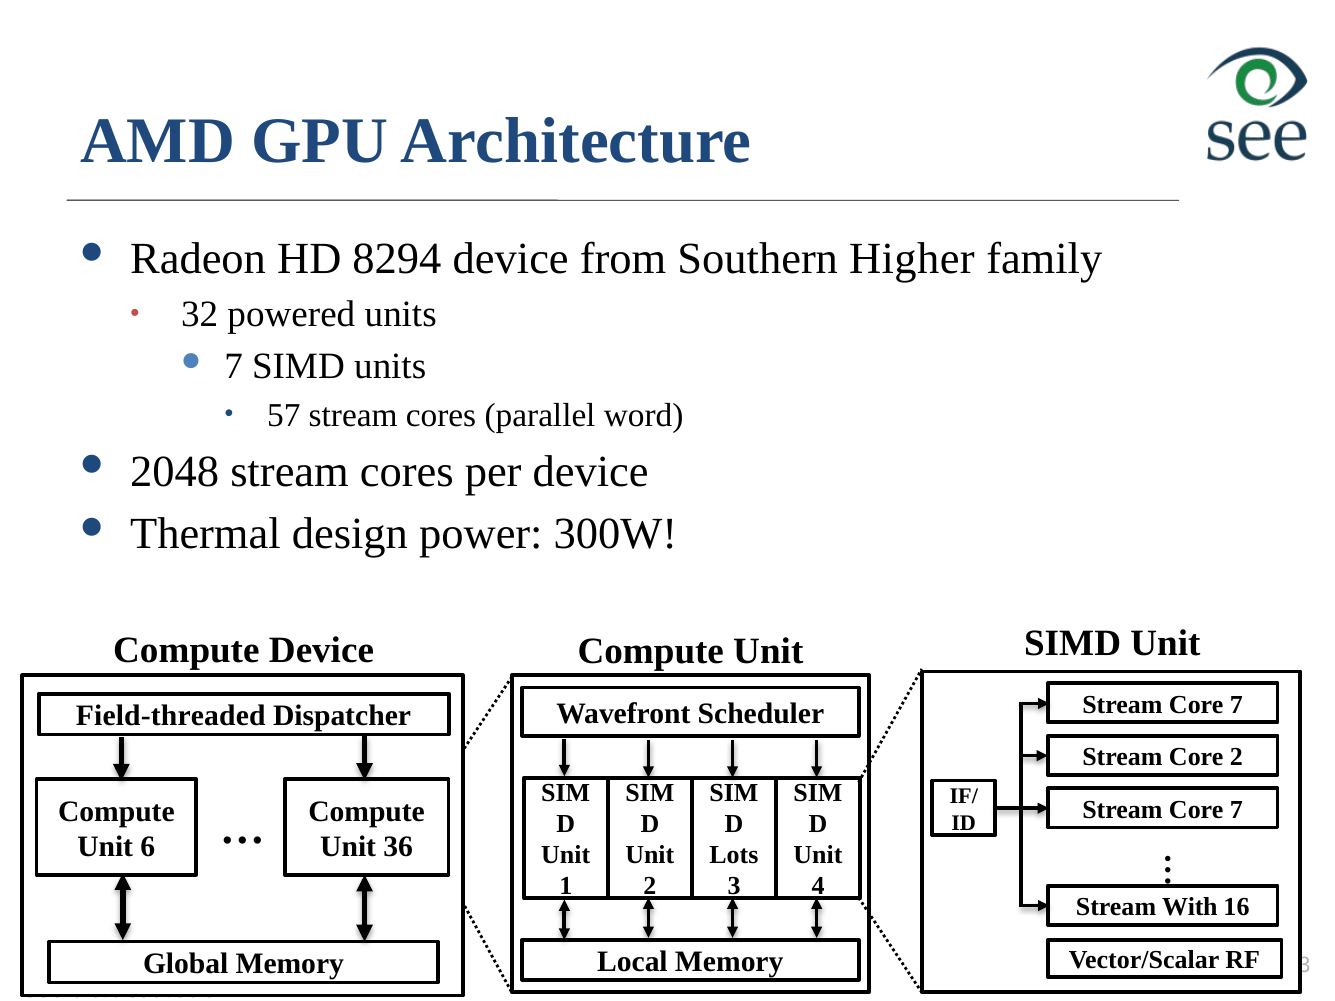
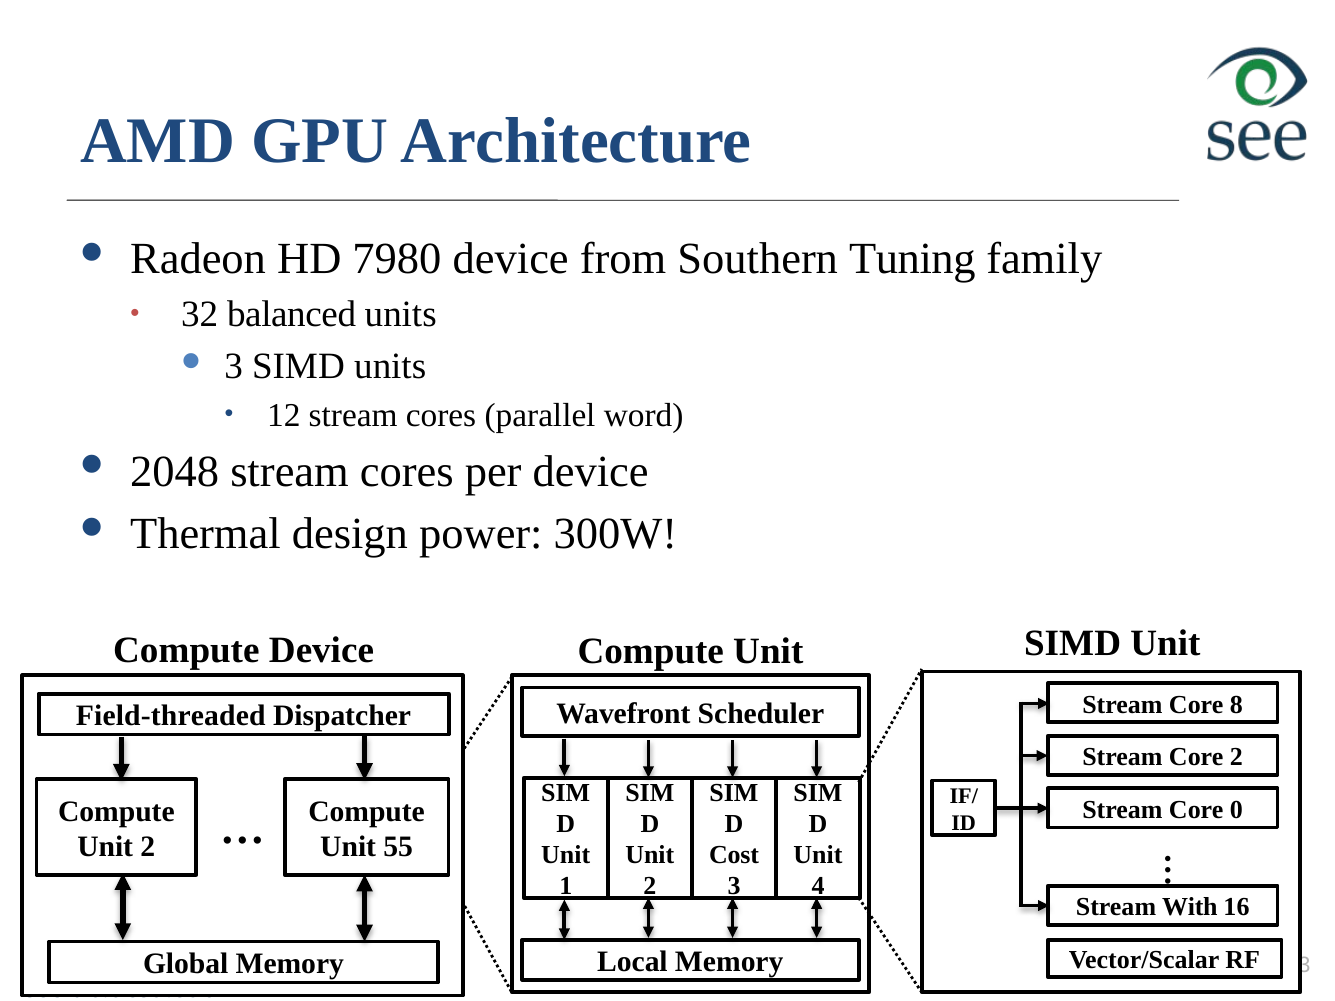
8294: 8294 -> 7980 (397, 259)
Higher: Higher -> Tuning (912, 259)
powered: powered -> balanced (292, 315)
7: 7 -> 3 (234, 367)
57: 57 -> 12 (284, 415)
7: 7 -> 8 (1236, 705)
7: 7 -> 0 (1236, 810)
6: 6 -> 2 (148, 847)
36: 36 -> 55 (398, 847)
Lots: Lots -> Cost (734, 855)
